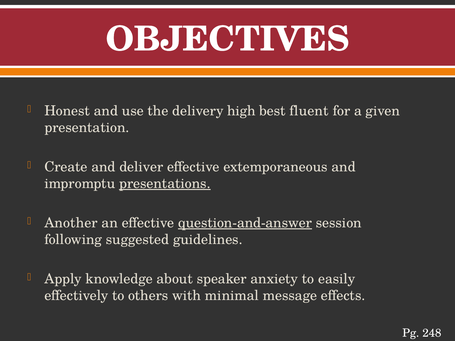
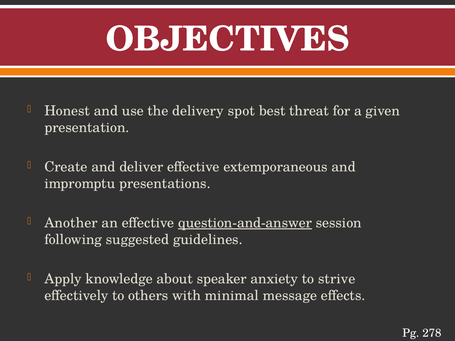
high: high -> spot (241, 111)
fluent: fluent -> threat (309, 111)
presentations underline: present -> none (165, 184)
easily: easily -> strive (337, 279)
248: 248 -> 278 (432, 333)
